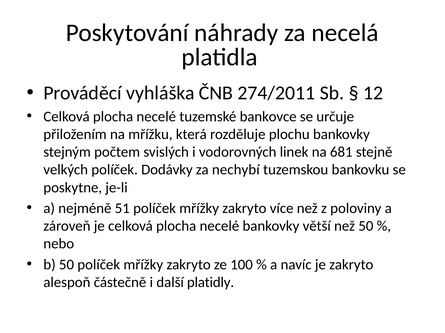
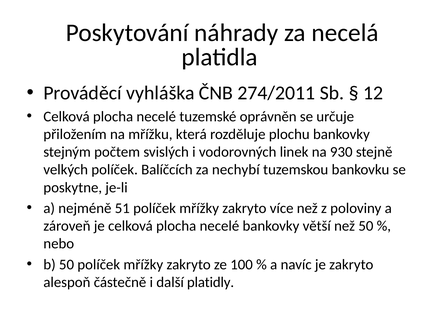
bankovce: bankovce -> oprávněn (268, 117)
681: 681 -> 930 (341, 152)
Dodávky: Dodávky -> Balíčcích (167, 170)
